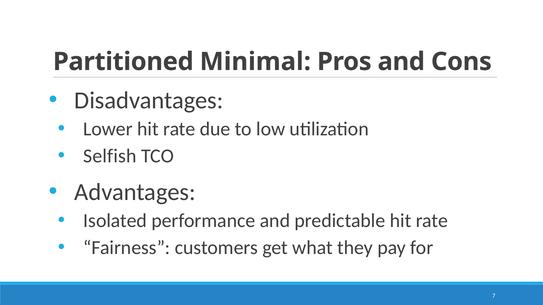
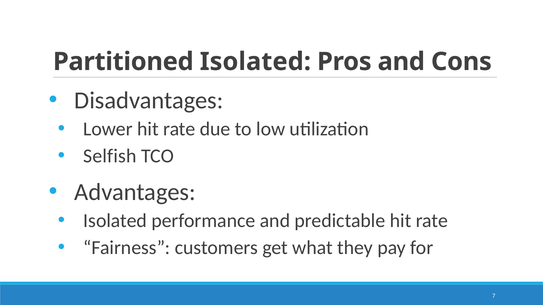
Partitioned Minimal: Minimal -> Isolated (255, 62)
